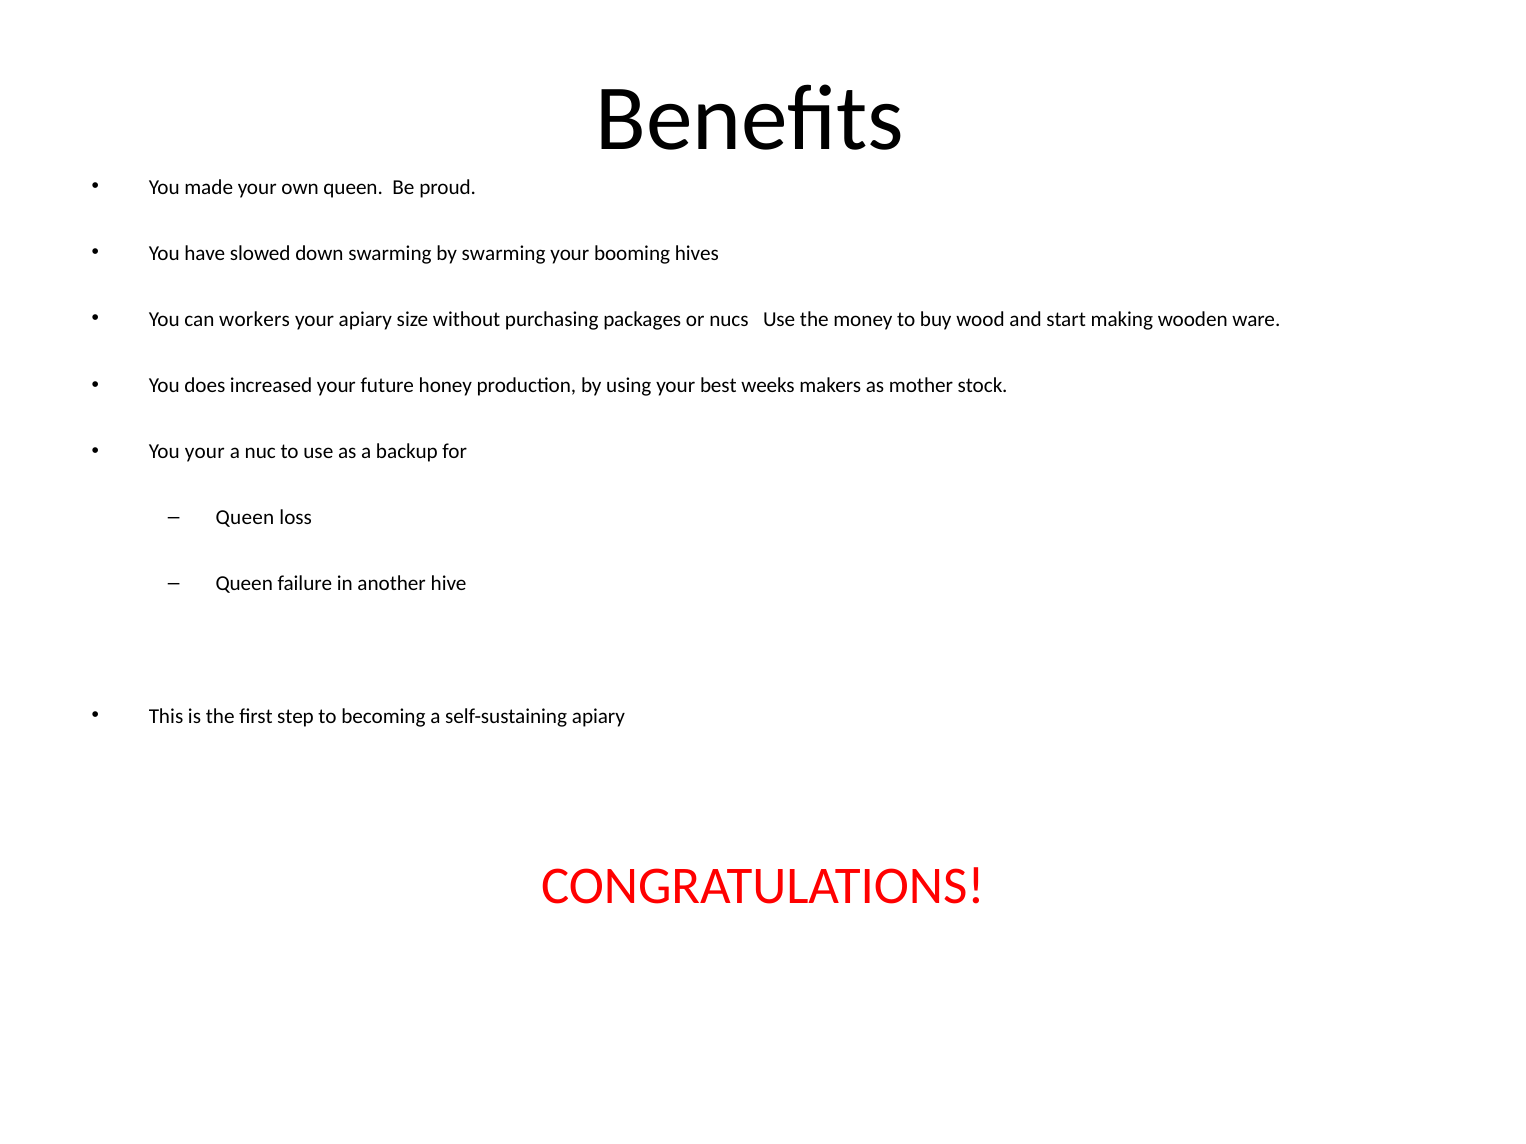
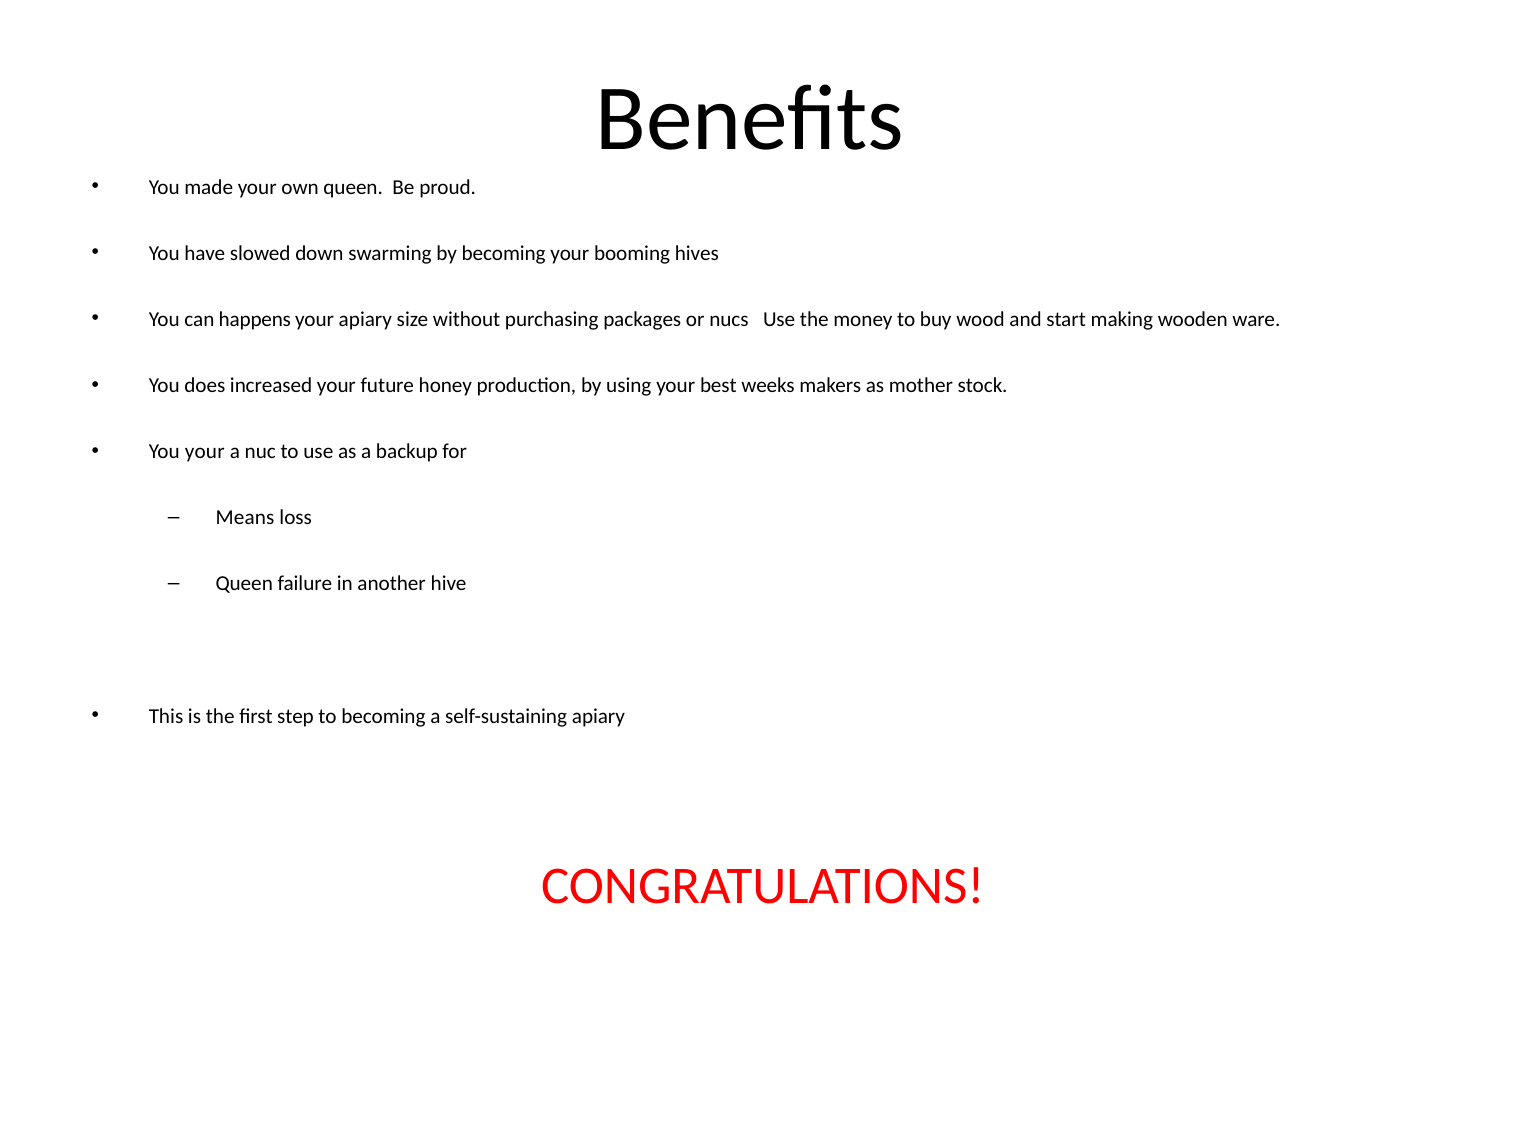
by swarming: swarming -> becoming (504, 253)
workers: workers -> happens (255, 319)
Queen: Queen -> Means (245, 518)
